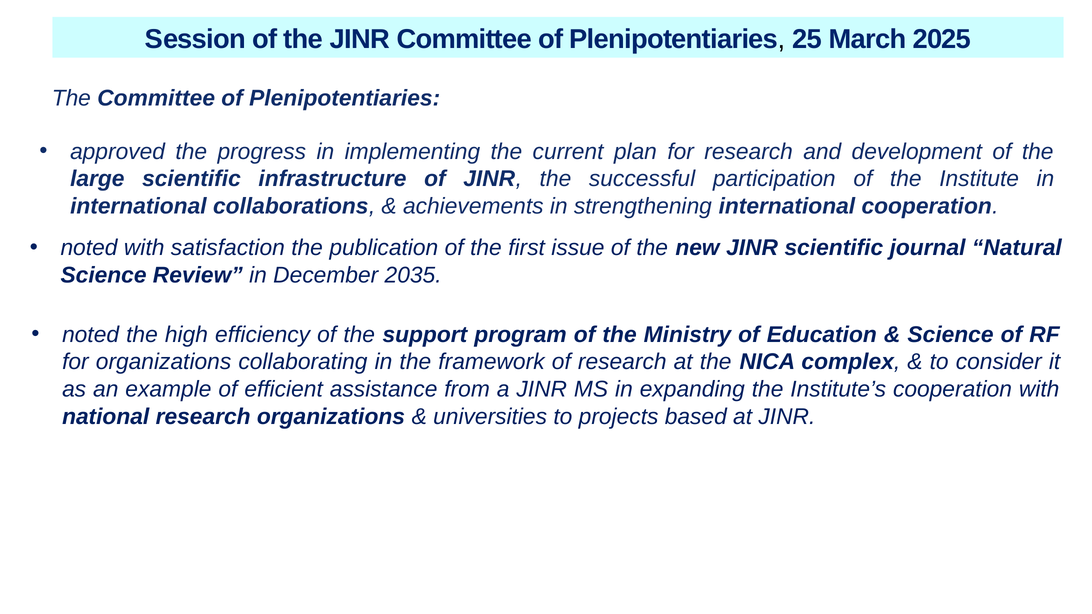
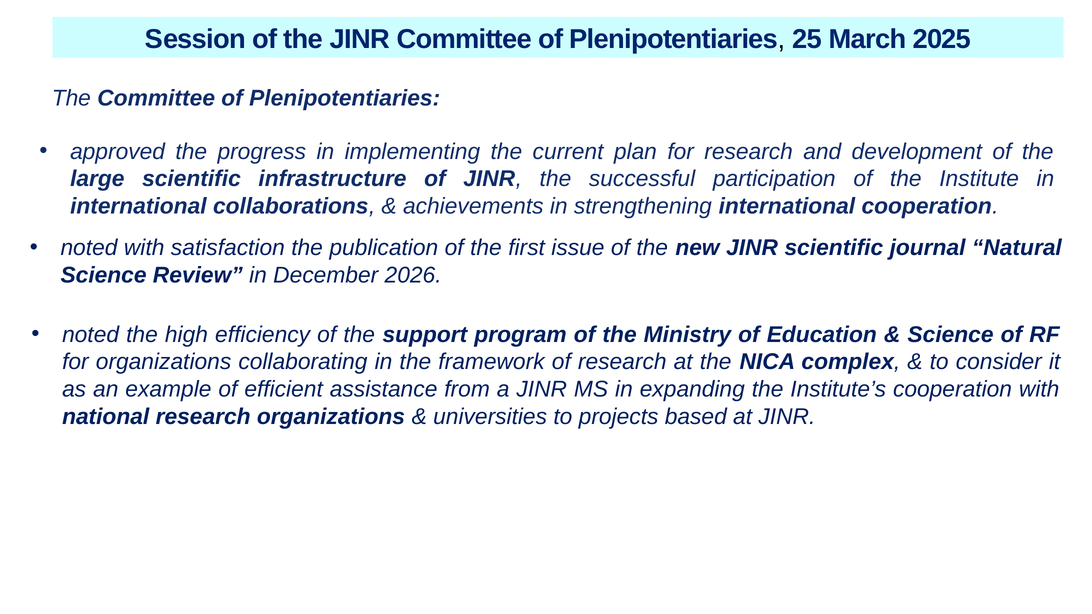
2035: 2035 -> 2026 (413, 275)
